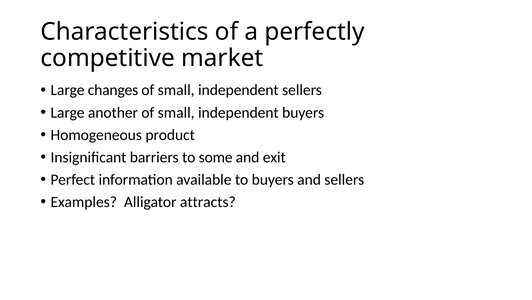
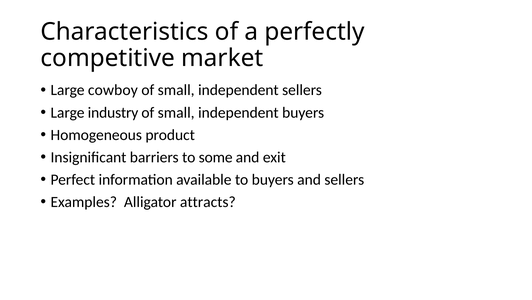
changes: changes -> cowboy (113, 90)
another: another -> industry (113, 112)
